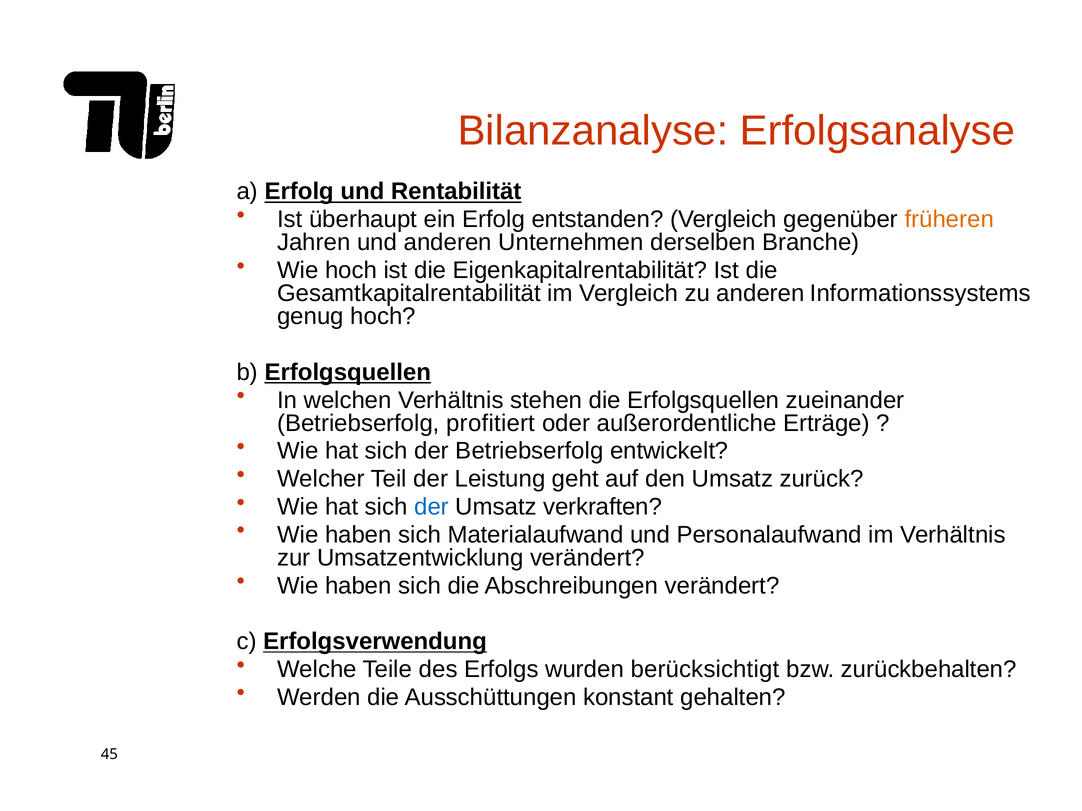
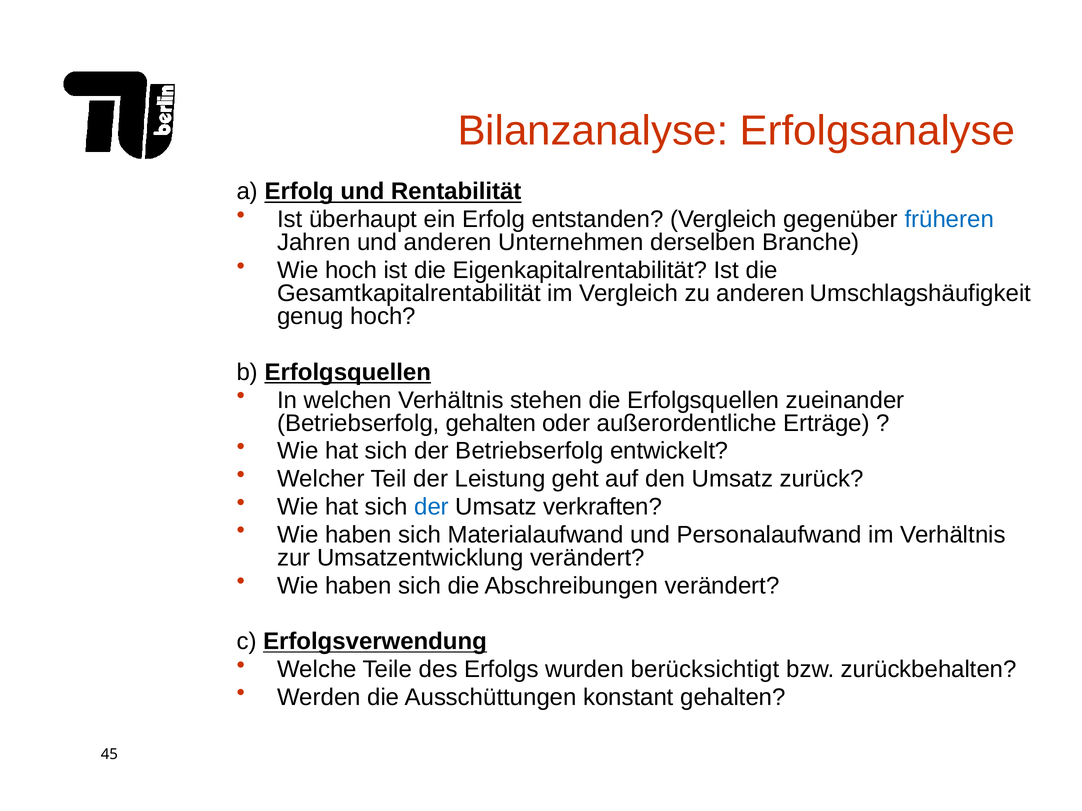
früheren colour: orange -> blue (949, 220)
Informationssystems: Informationssystems -> Umschlagshäufigkeit (920, 294)
Betriebserfolg profitiert: profitiert -> gehalten (491, 423)
